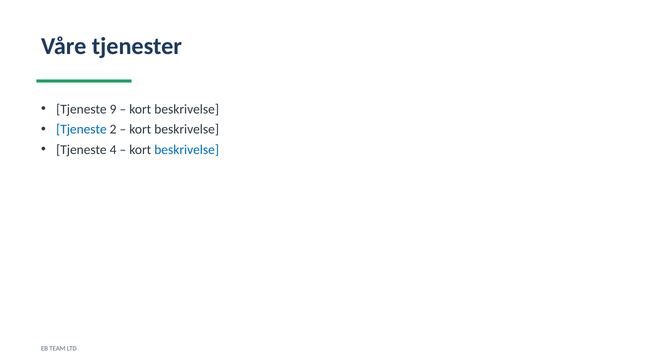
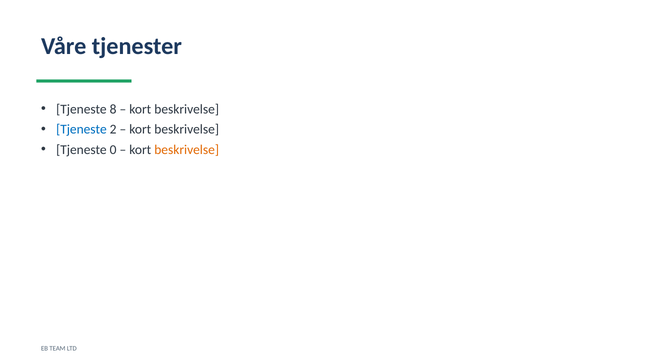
9: 9 -> 8 (113, 109)
4: 4 -> 0 (113, 150)
beskrivelse colour: blue -> orange (187, 150)
